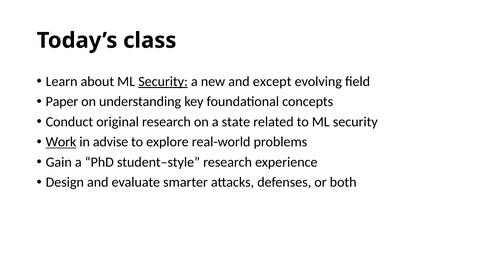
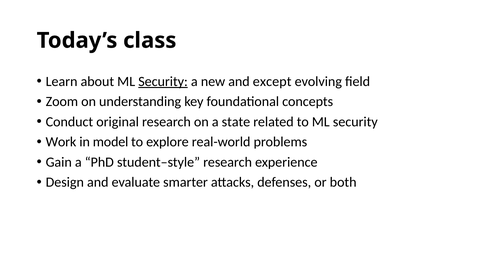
Paper: Paper -> Zoom (62, 101)
Work underline: present -> none (61, 142)
advise: advise -> model (111, 142)
